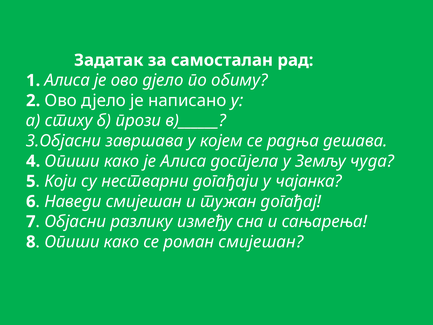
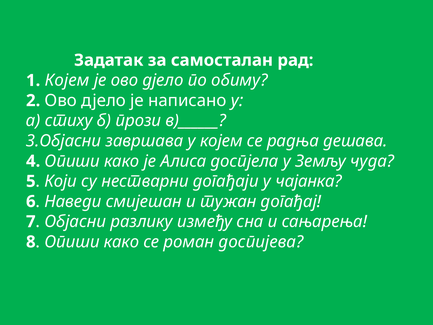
1 Алиса: Алиса -> Којем (67, 80)
роман смијешан: смијешан -> доспијева (261, 242)
